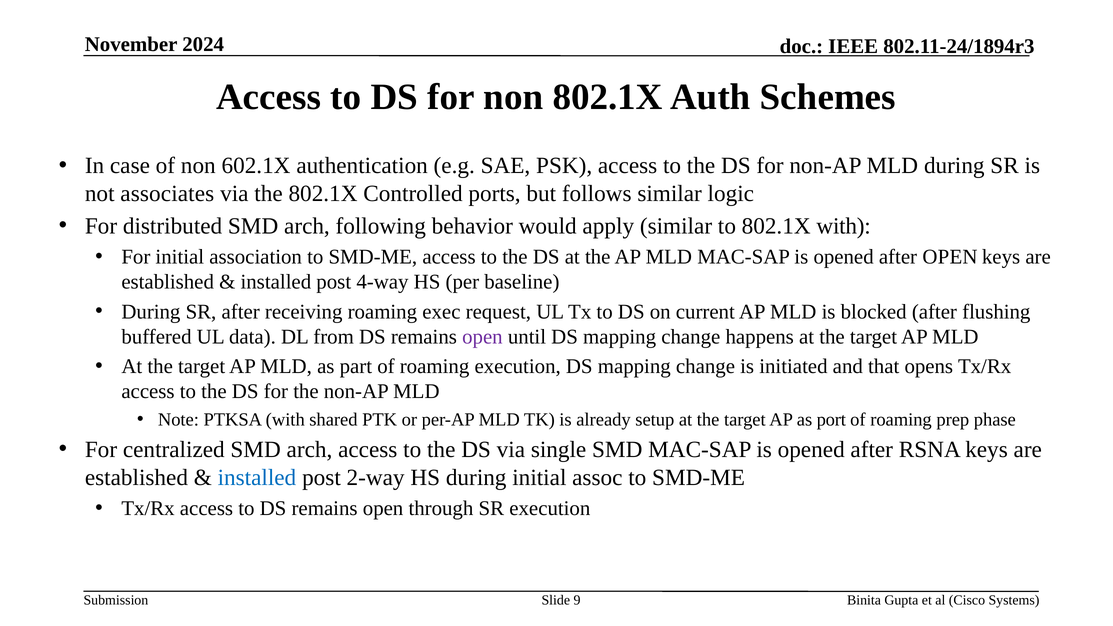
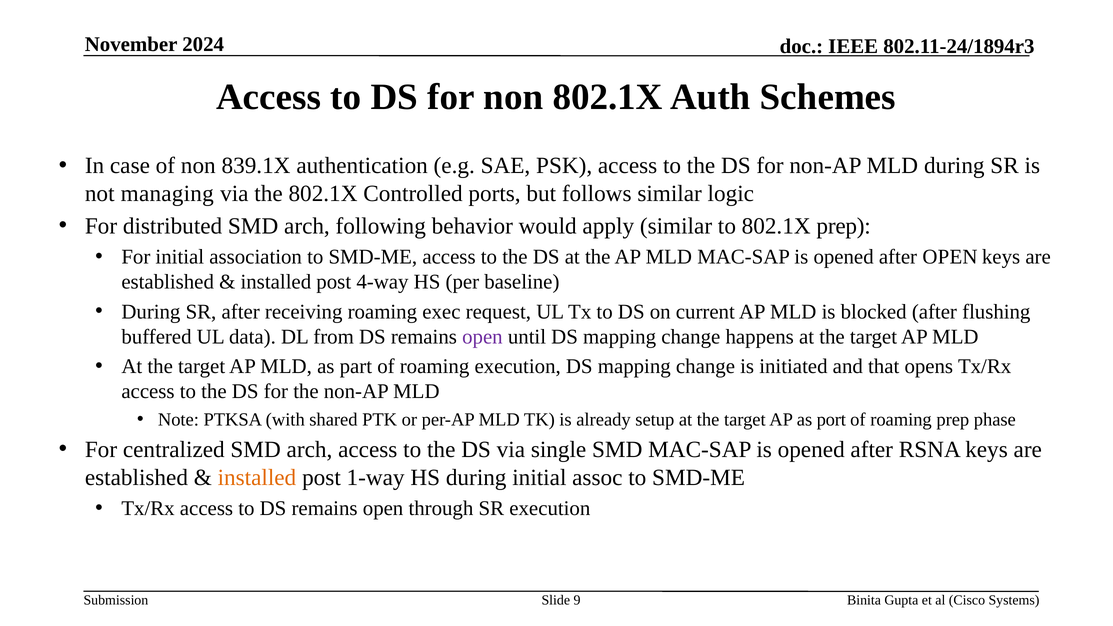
602.1X: 602.1X -> 839.1X (256, 166)
associates: associates -> managing (167, 194)
802.1X with: with -> prep (844, 226)
installed colour: blue -> orange (257, 477)
2-way: 2-way -> 1-way (376, 477)
